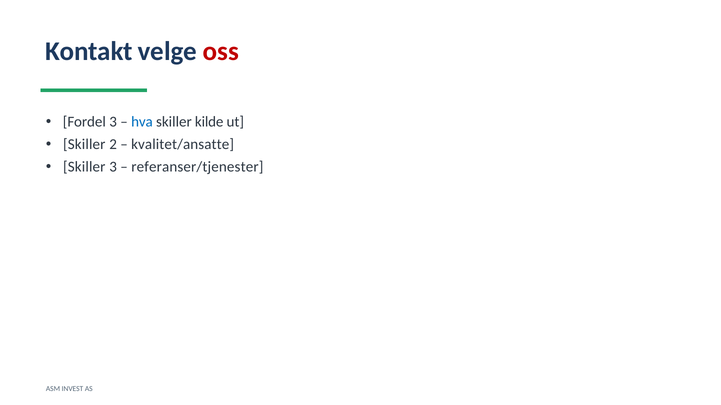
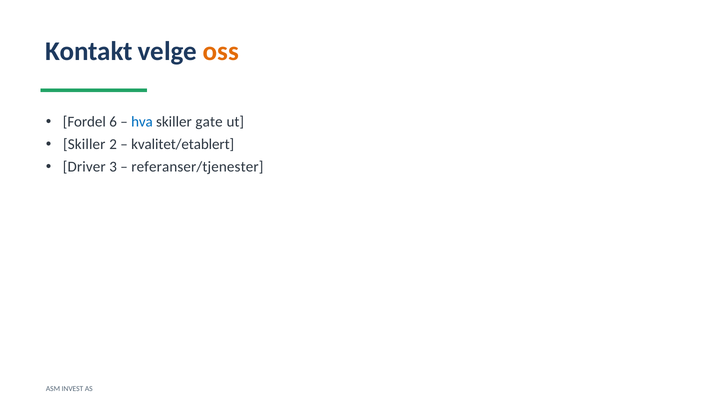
oss colour: red -> orange (221, 51)
Fordel 3: 3 -> 6 (113, 122)
kilde: kilde -> gate (209, 122)
kvalitet/ansatte: kvalitet/ansatte -> kvalitet/etablert (183, 145)
Skiller: Skiller -> Driver (84, 167)
